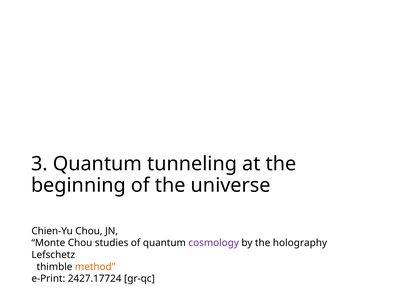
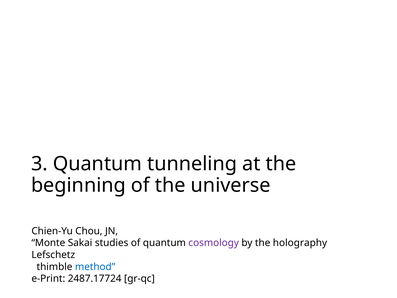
Monte Chou: Chou -> Sakai (80, 243)
method colour: orange -> blue (95, 267)
2427.17724: 2427.17724 -> 2487.17724 (95, 278)
